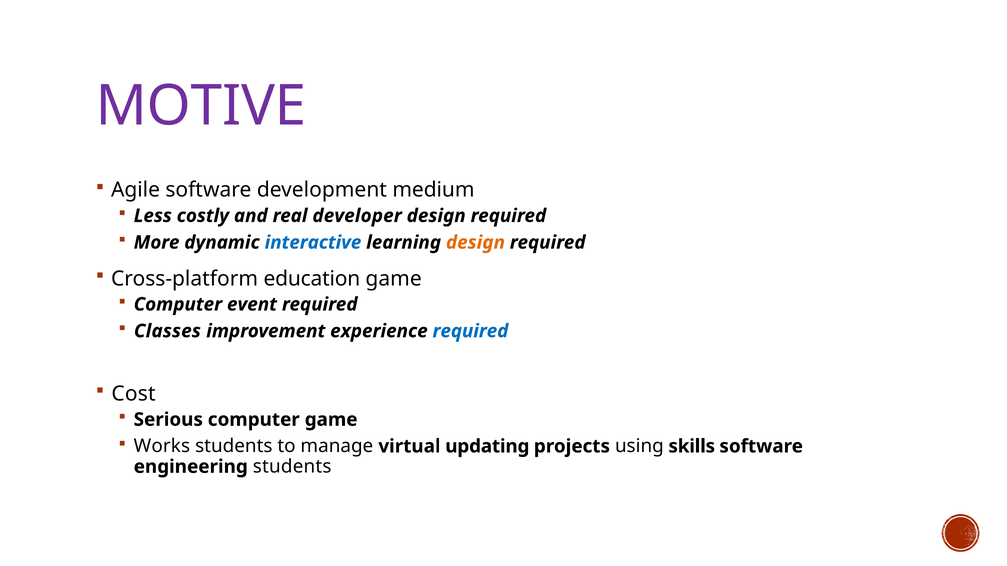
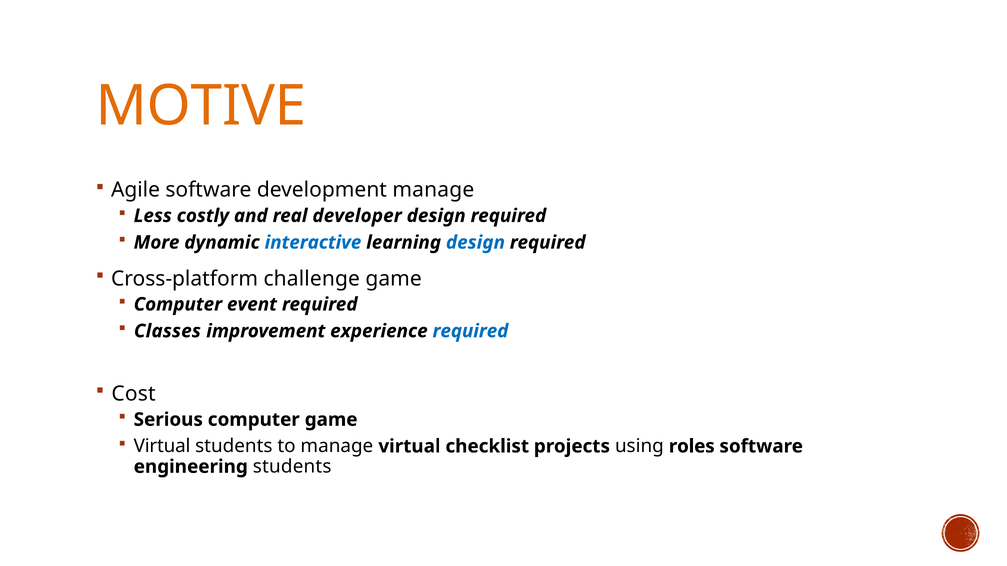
MOTIVE colour: purple -> orange (201, 106)
development medium: medium -> manage (433, 190)
design colour: orange -> blue (475, 243)
education: education -> challenge (312, 279)
Works: Works -> Virtual (162, 447)
updating: updating -> checklist (487, 447)
skills: skills -> roles (692, 447)
